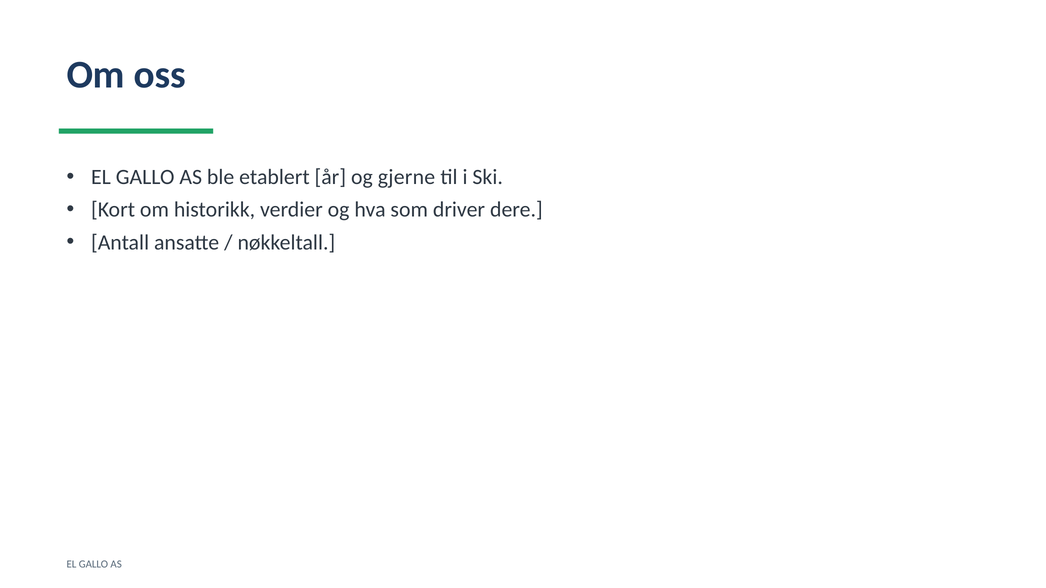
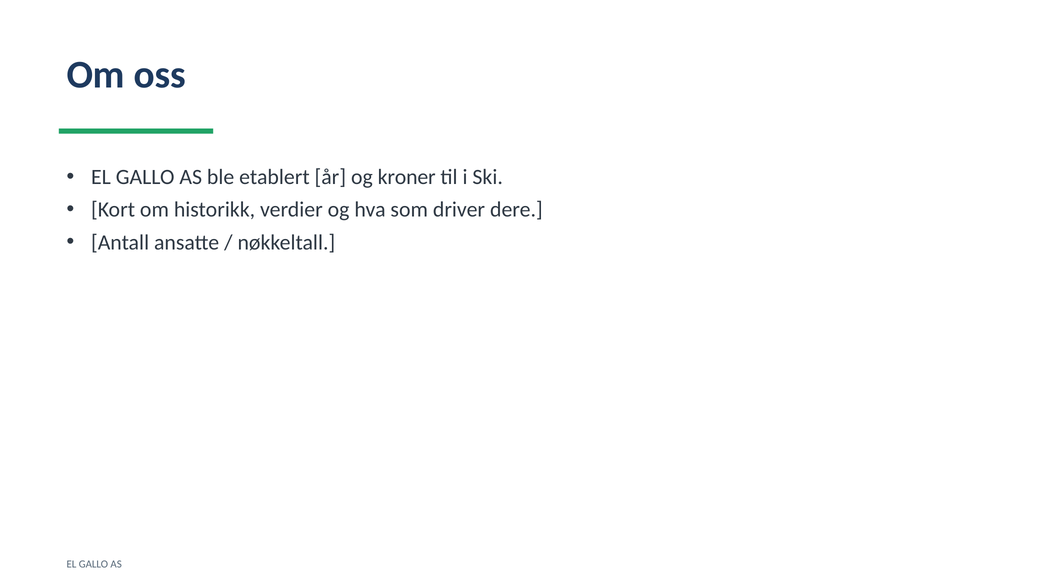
gjerne: gjerne -> kroner (407, 177)
